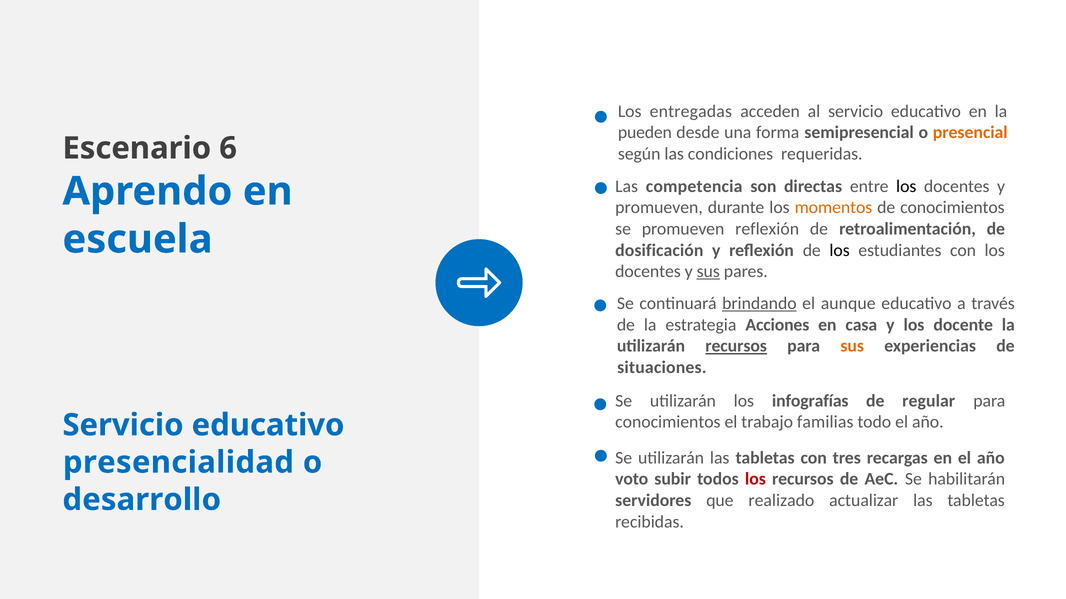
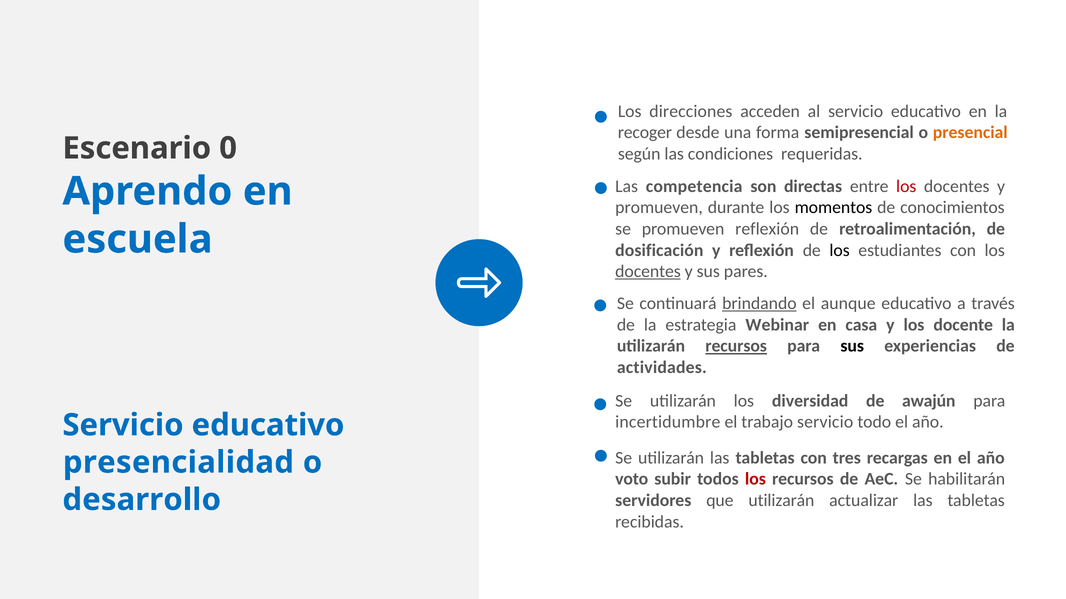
entregadas: entregadas -> direcciones (691, 111)
pueden: pueden -> recoger (645, 133)
6: 6 -> 0 (228, 148)
los colour: black -> red (906, 186)
momentos colour: orange -> black (833, 208)
docentes underline: none -> present (648, 272)
sus underline: present -> none (708, 272)
Acciones: Acciones -> Webinar (777, 325)
sus colour: orange -> black (852, 346)
situaciones: situaciones -> actividades (662, 368)
infografías: infografías -> diversidad (810, 401)
regular: regular -> awajún (929, 401)
conocimientos: conocimientos -> incertidumbre (668, 423)
trabajo familias: familias -> servicio (825, 423)
que realizado: realizado -> utilizarán (781, 501)
